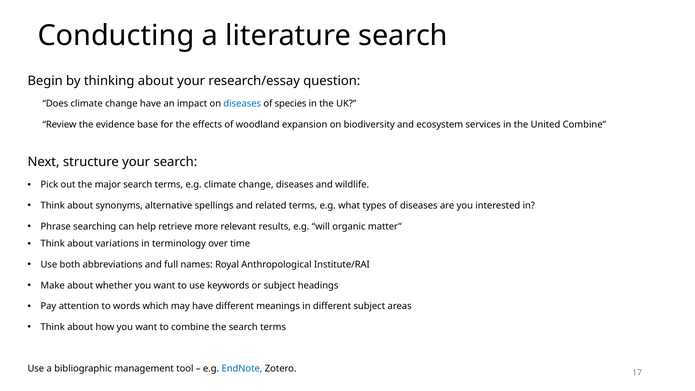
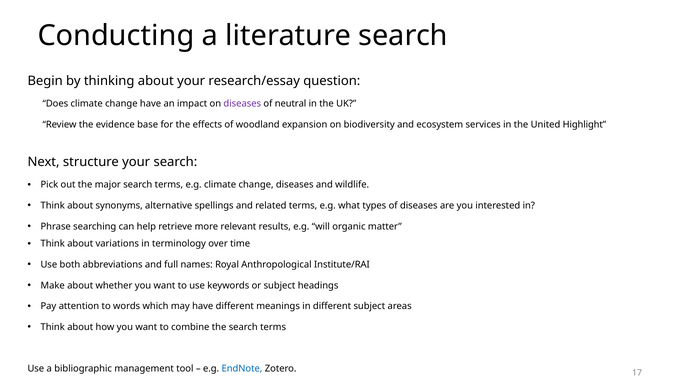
diseases colour: blue -> purple (242, 104)
species: species -> neutral (291, 104)
United Combine: Combine -> Highlight (584, 125)
